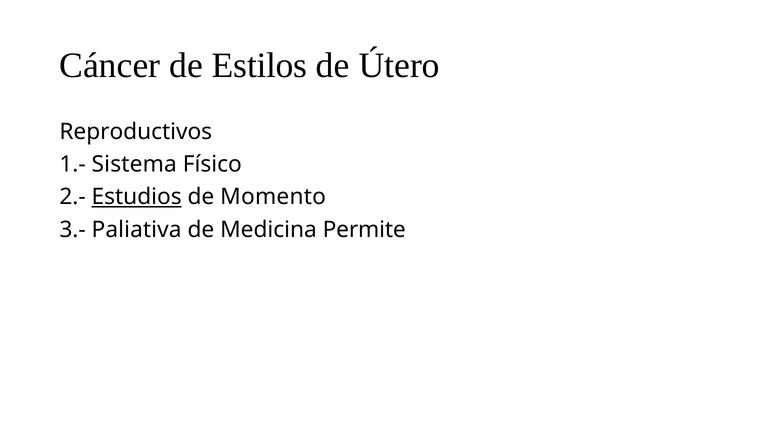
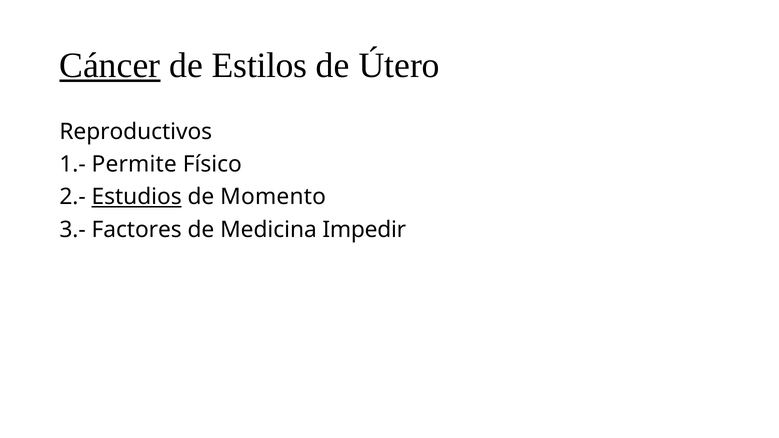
Cáncer underline: none -> present (110, 65)
Sistema: Sistema -> Permite (134, 164)
Paliativa: Paliativa -> Factores (137, 230)
Permite: Permite -> Impedir (364, 230)
